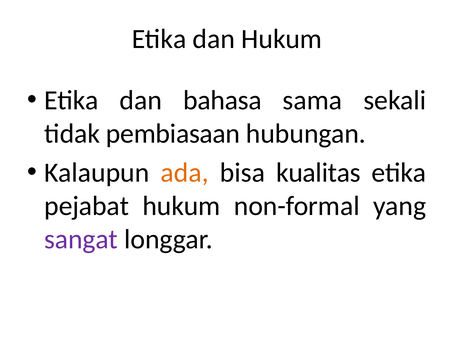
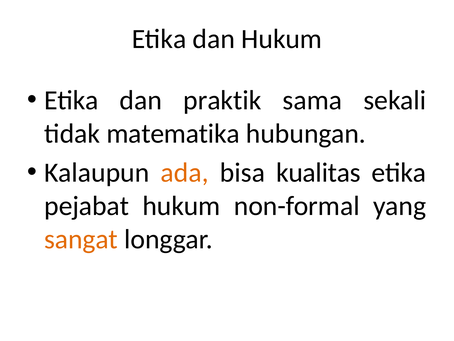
bahasa: bahasa -> praktik (222, 100)
pembiasaan: pembiasaan -> matematika (173, 134)
sangat colour: purple -> orange (81, 239)
